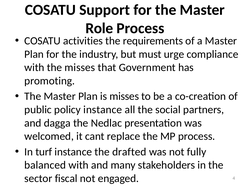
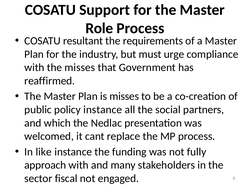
activities: activities -> resultant (83, 41)
promoting: promoting -> reaffirmed (50, 81)
dagga: dagga -> which (57, 123)
turf: turf -> like (44, 152)
drafted: drafted -> funding (129, 152)
balanced: balanced -> approach (45, 166)
